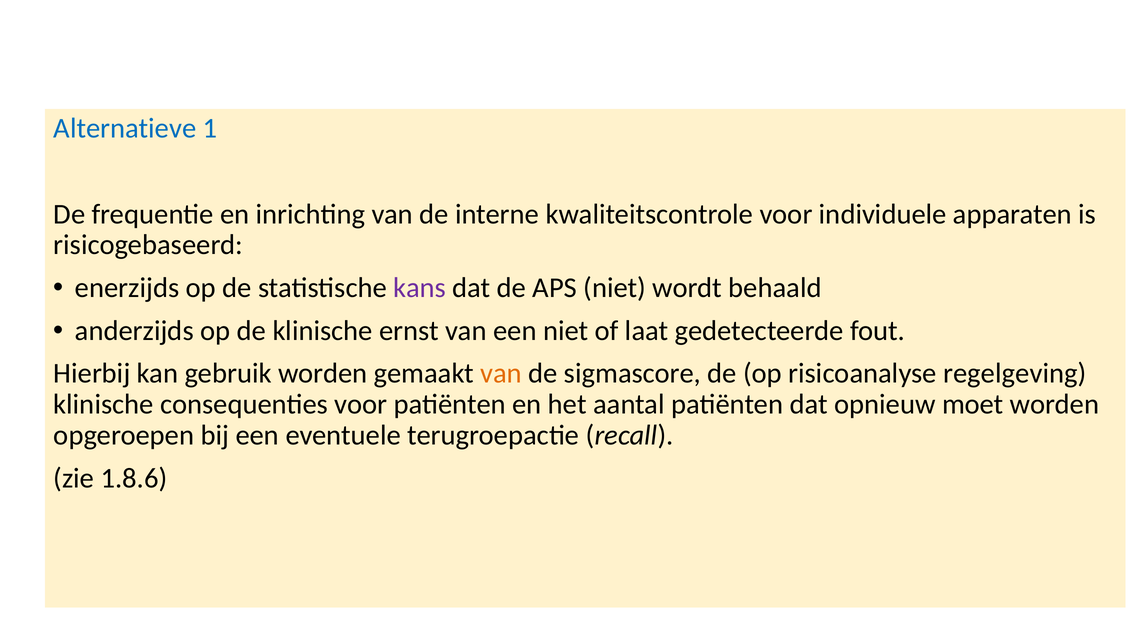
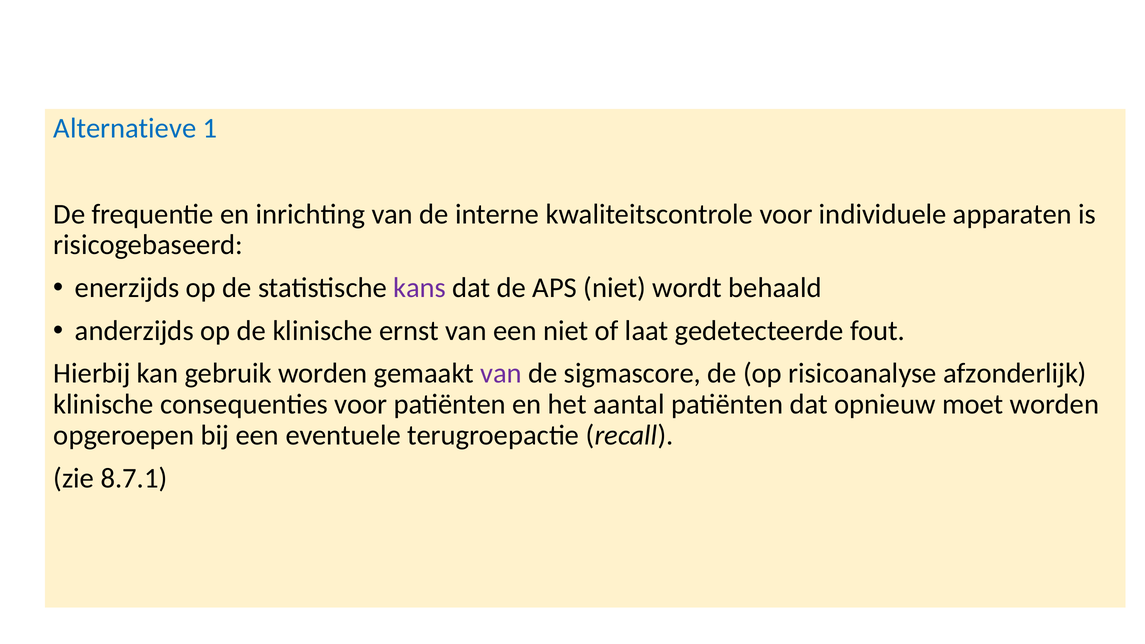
van colour: orange -> purple (501, 374)
regelgeving: regelgeving -> afzonderlijk (1015, 374)
1.8.6: 1.8.6 -> 8.7.1 (134, 478)
